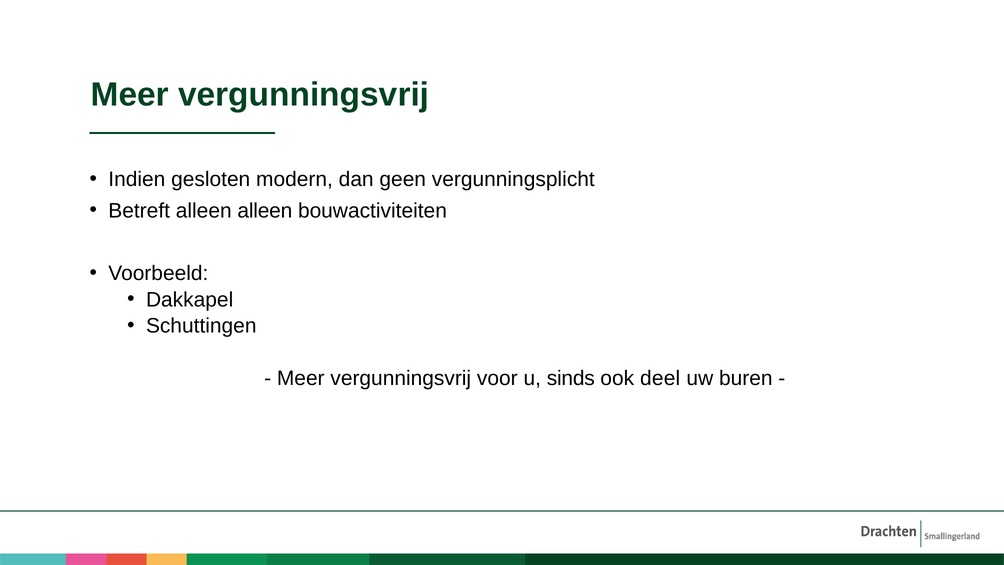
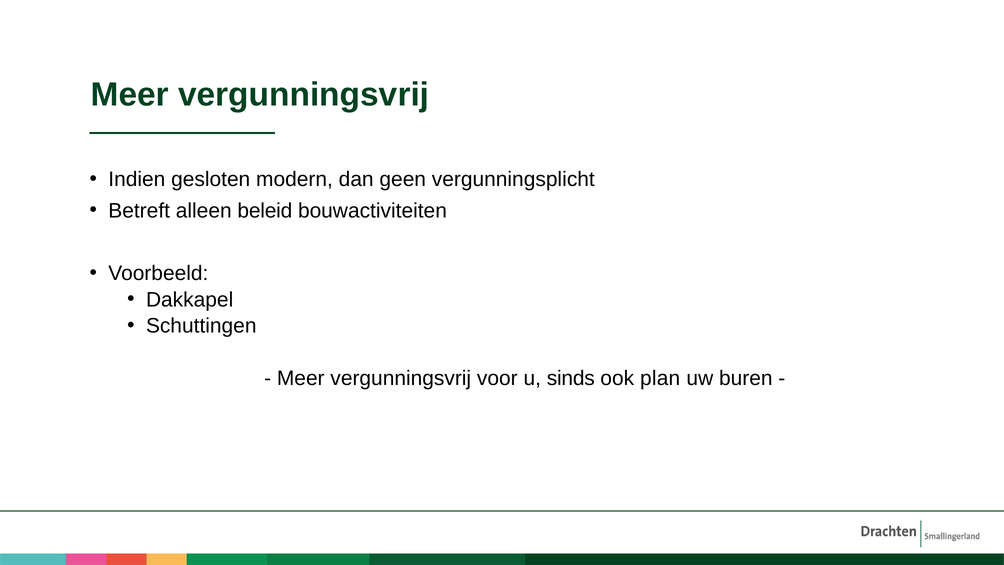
alleen alleen: alleen -> beleid (265, 211)
deel: deel -> plan (660, 378)
